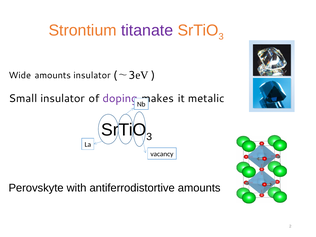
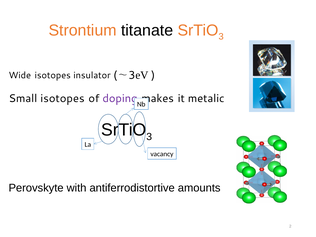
titanate colour: purple -> black (147, 30)
Wide amounts: amounts -> isotopes (53, 75)
Small insulator: insulator -> isotopes (62, 98)
